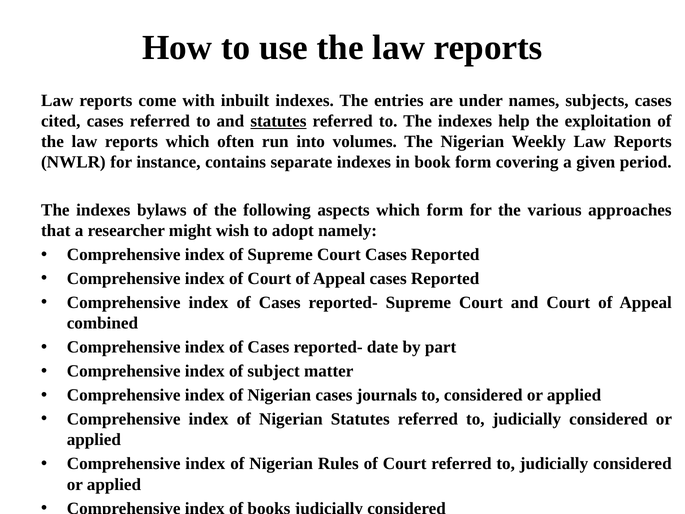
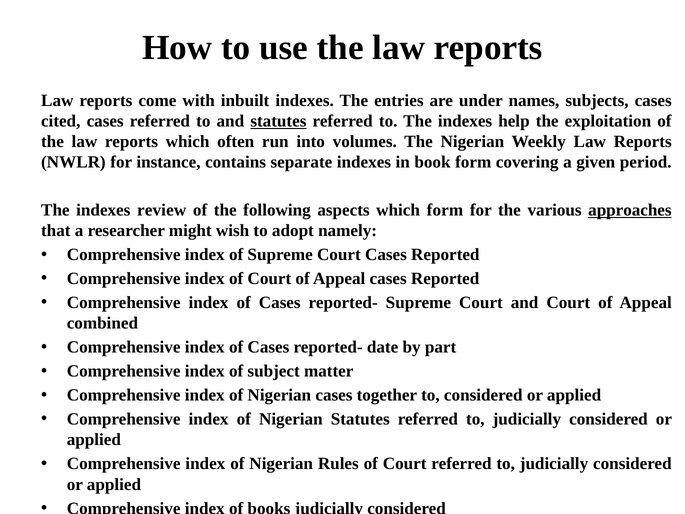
bylaws: bylaws -> review (162, 210)
approaches underline: none -> present (630, 210)
journals: journals -> together (387, 395)
